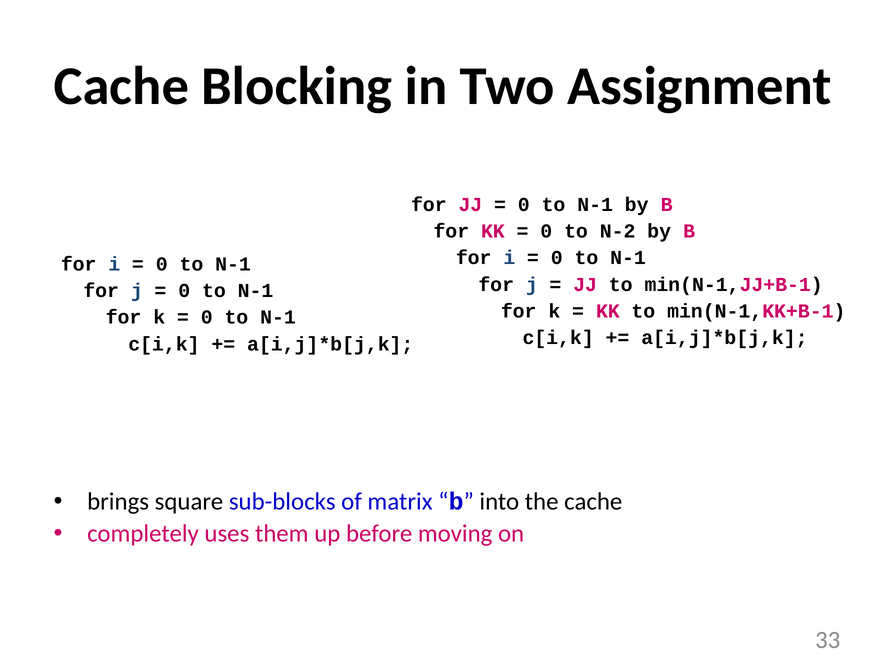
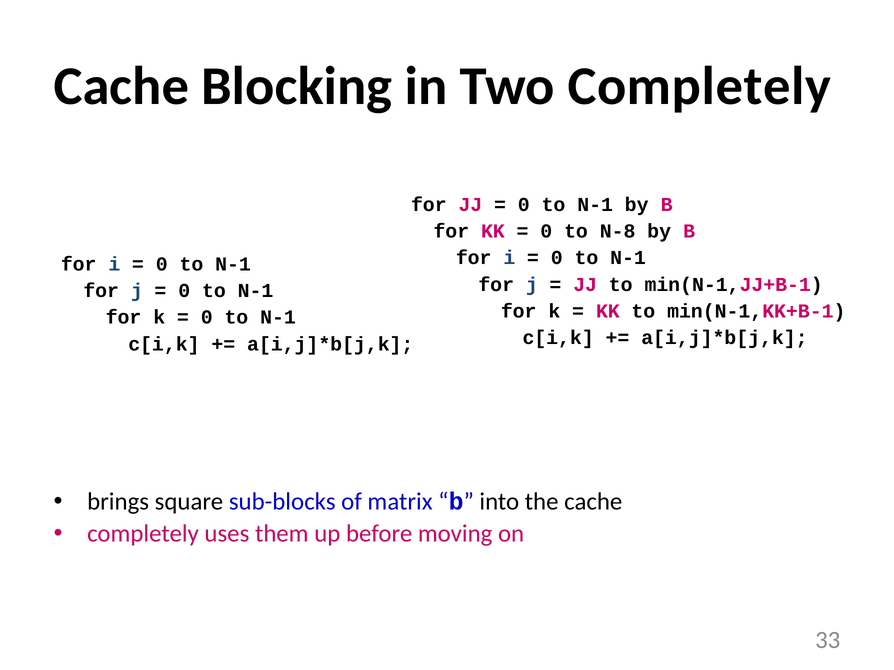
Two Assignment: Assignment -> Completely (699, 87)
N-2: N-2 -> N-8 (618, 231)
